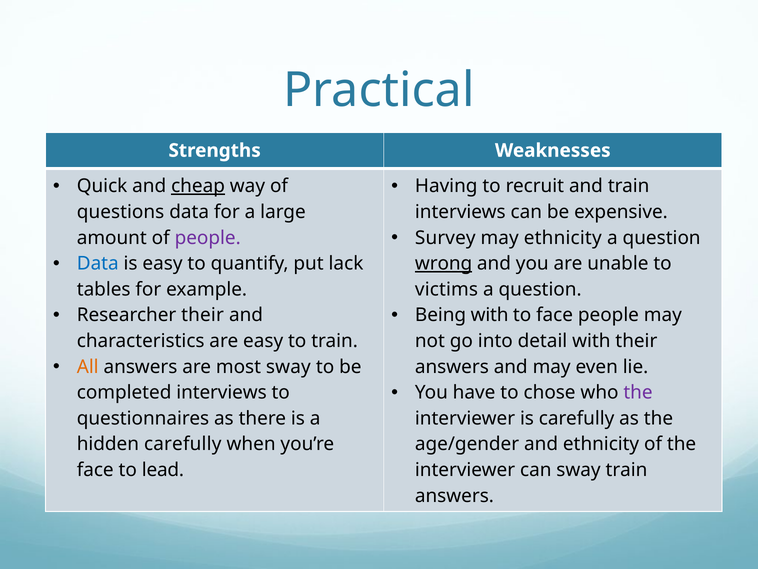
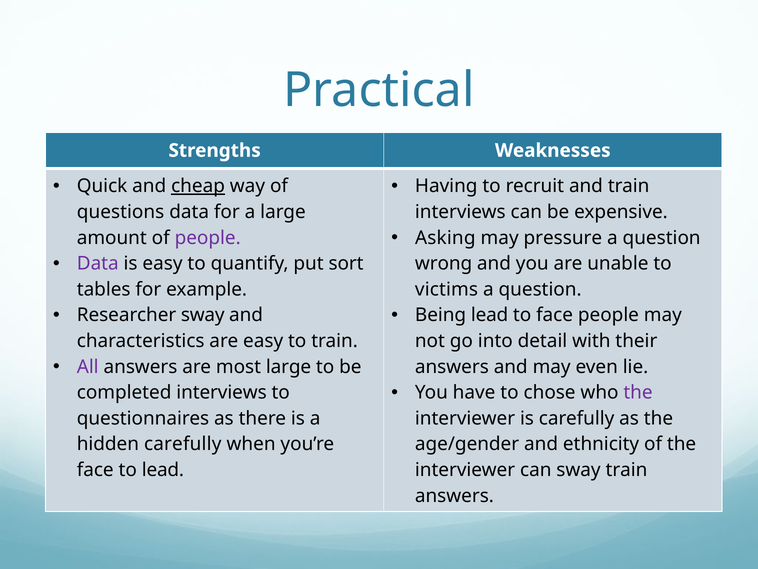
Survey: Survey -> Asking (445, 238)
may ethnicity: ethnicity -> pressure (563, 238)
Data colour: blue -> purple (98, 263)
lack: lack -> sort (346, 263)
wrong underline: present -> none (444, 263)
Researcher their: their -> sway (203, 315)
Being with: with -> lead (490, 315)
All colour: orange -> purple (88, 366)
most sway: sway -> large (289, 366)
